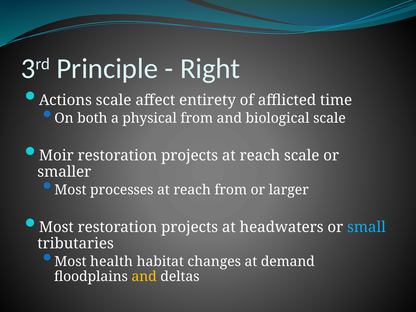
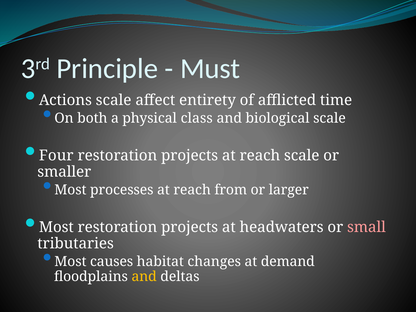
Right: Right -> Must (210, 69)
physical from: from -> class (197, 118)
Moir: Moir -> Four (56, 156)
small colour: light blue -> pink (366, 227)
health: health -> causes (112, 261)
